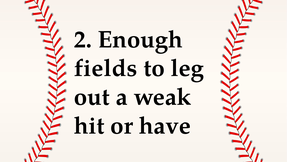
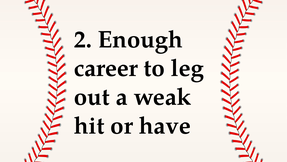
fields: fields -> career (106, 68)
